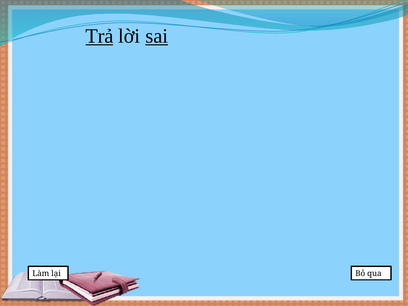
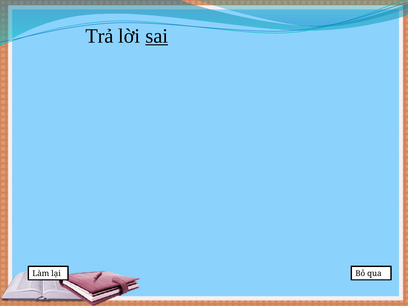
Trả underline: present -> none (99, 36)
